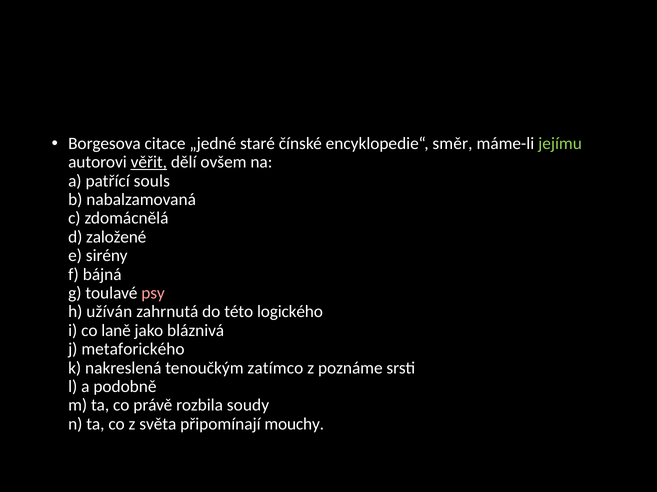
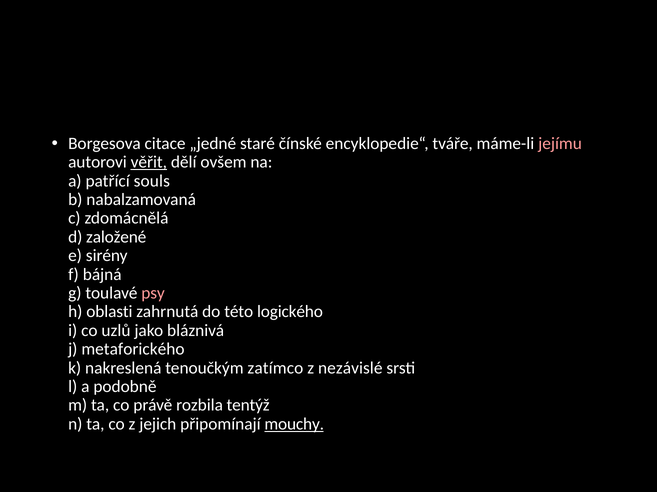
směr: směr -> tváře (453, 144)
jejímu colour: light green -> pink (560, 144)
užíván: užíván -> oblasti (109, 312)
laně: laně -> uzlů (116, 331)
poznáme: poznáme -> nezávislé (350, 368)
soudy: soudy -> tentýž (248, 406)
světa: světa -> jejich (158, 425)
mouchy underline: none -> present (294, 425)
